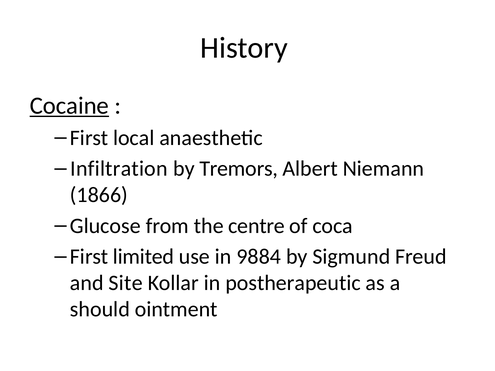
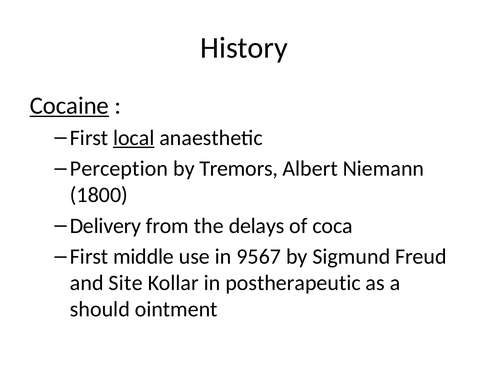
local underline: none -> present (134, 138)
Infiltration: Infiltration -> Perception (119, 169)
1866: 1866 -> 1800 (99, 195)
Glucose: Glucose -> Delivery (105, 226)
centre: centre -> delays (257, 226)
limited: limited -> middle (143, 257)
9884: 9884 -> 9567 (259, 257)
